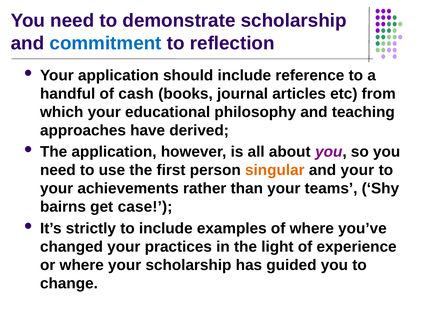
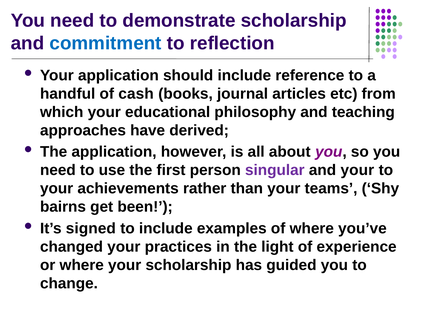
singular colour: orange -> purple (275, 170)
case: case -> been (145, 207)
strictly: strictly -> signed (91, 228)
